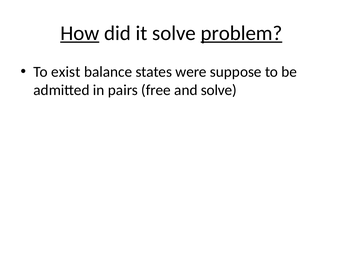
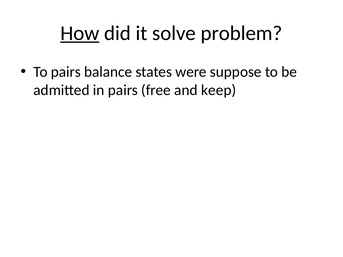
problem underline: present -> none (242, 33)
To exist: exist -> pairs (66, 72)
and solve: solve -> keep (219, 90)
